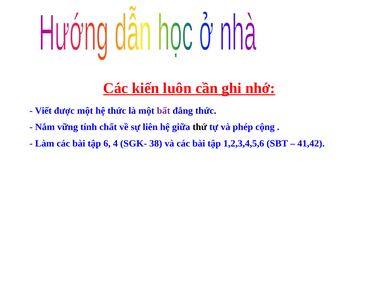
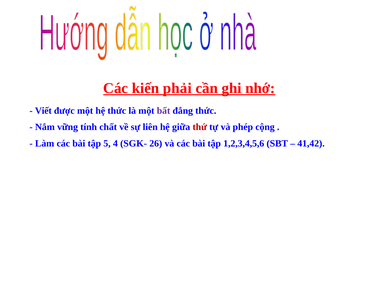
luôn: luôn -> phải (177, 88)
thứ colour: black -> red (200, 127)
6: 6 -> 5 (107, 144)
38: 38 -> 26 (156, 144)
